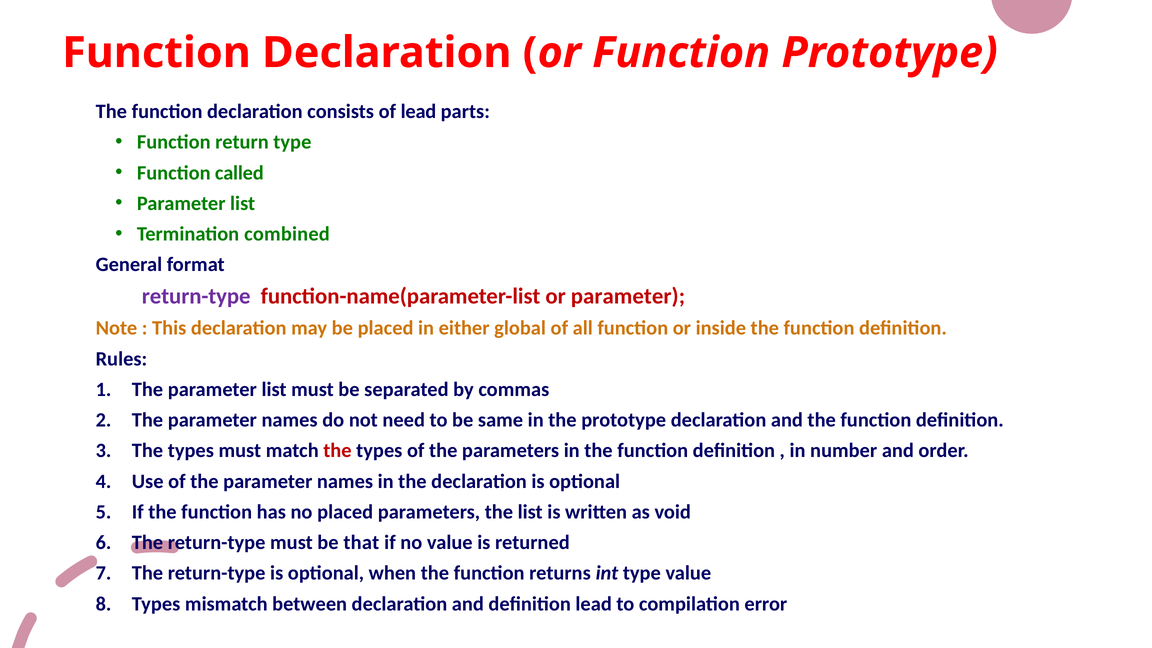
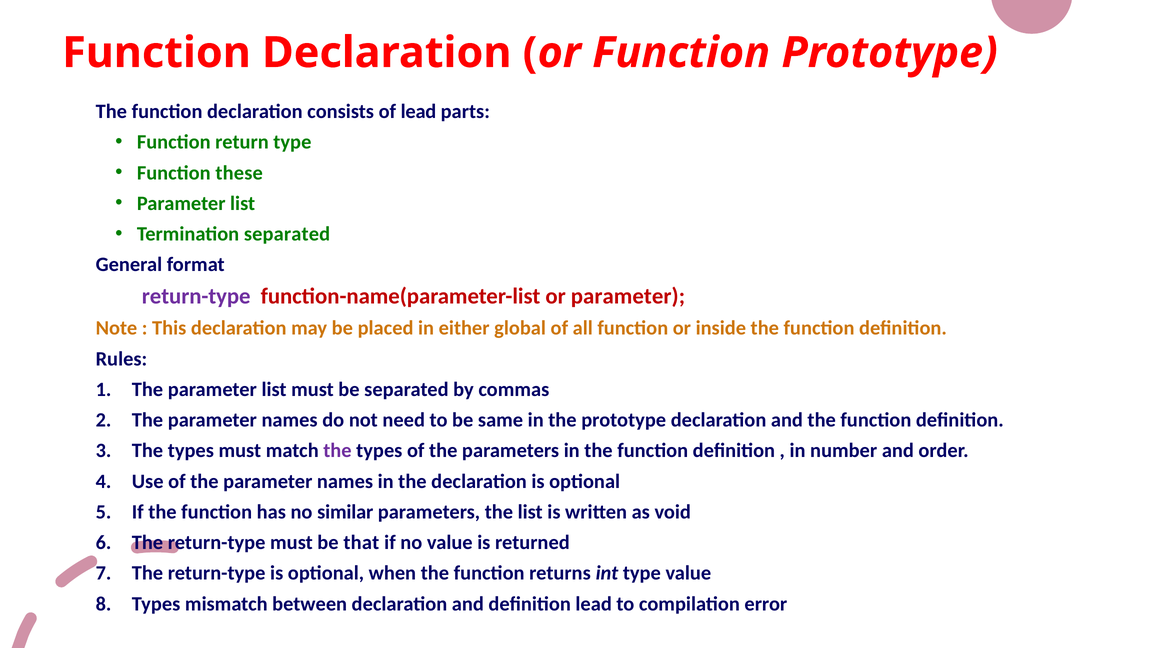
called: called -> these (239, 173)
Termination combined: combined -> separated (287, 234)
the colour: red -> purple (337, 451)
no placed: placed -> similar (345, 512)
